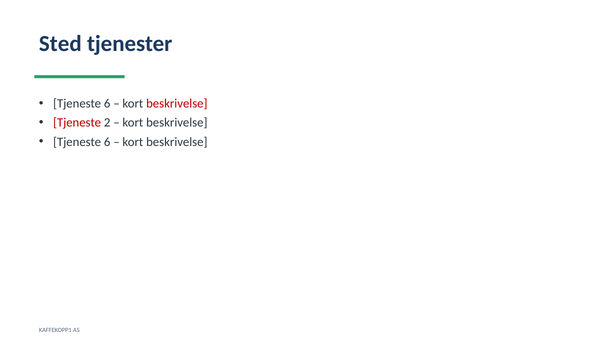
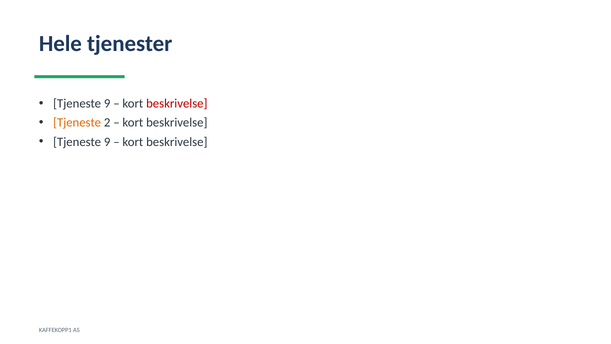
Sted: Sted -> Hele (60, 44)
6: 6 -> 9 (107, 103)
Tjeneste colour: red -> orange (77, 123)
6: 6 -> 9 (107, 142)
